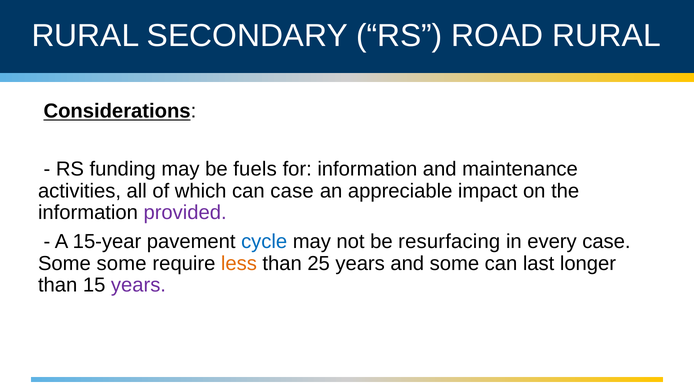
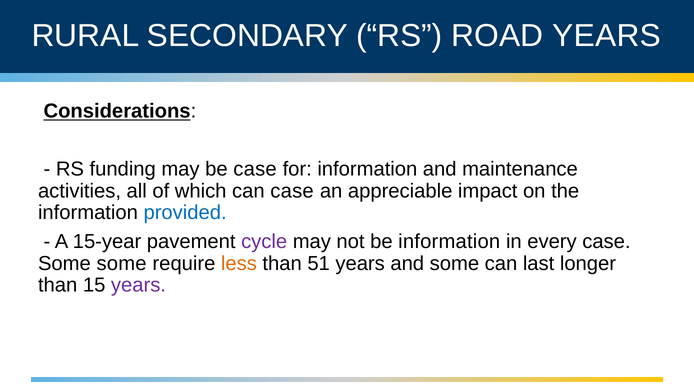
ROAD RURAL: RURAL -> YEARS (607, 36)
be fuels: fuels -> case (255, 169)
provided colour: purple -> blue (185, 213)
cycle colour: blue -> purple (264, 242)
be resurfacing: resurfacing -> information (449, 242)
25: 25 -> 51 (319, 264)
